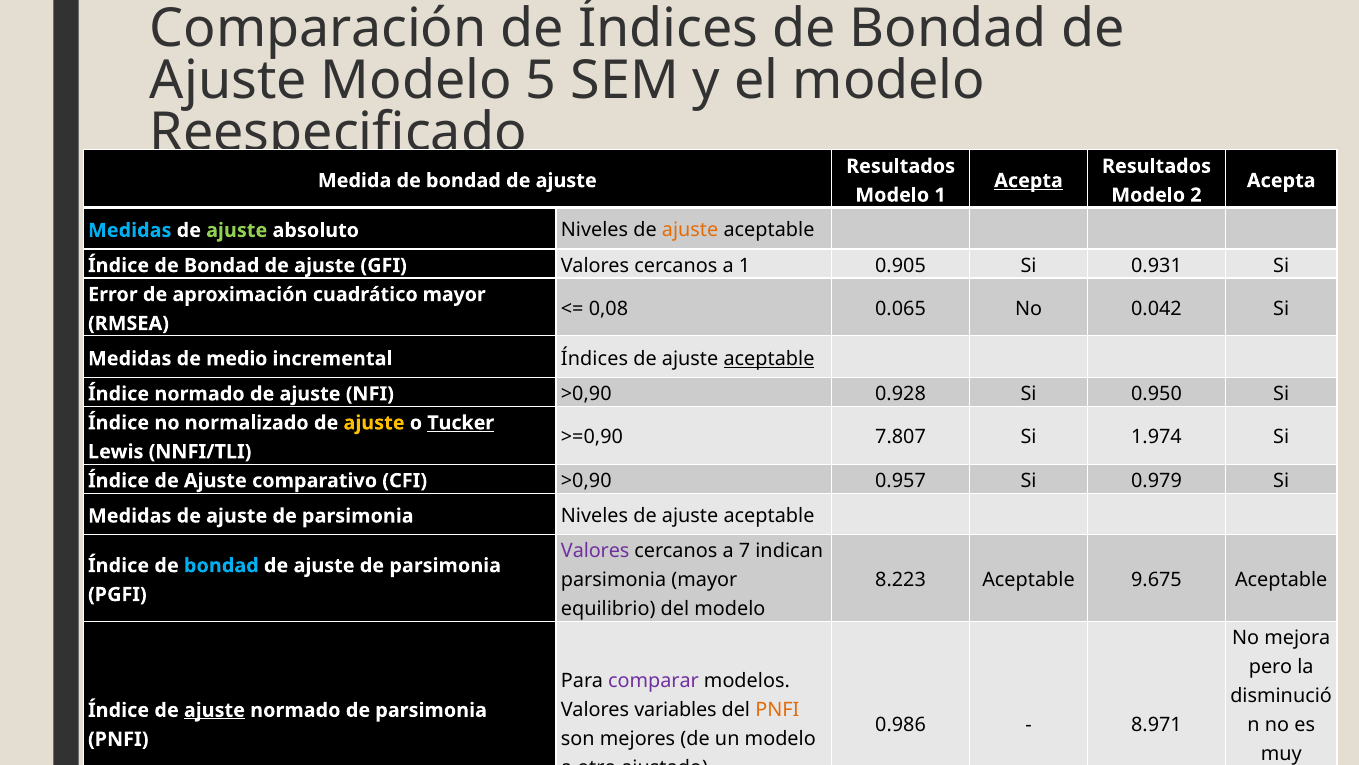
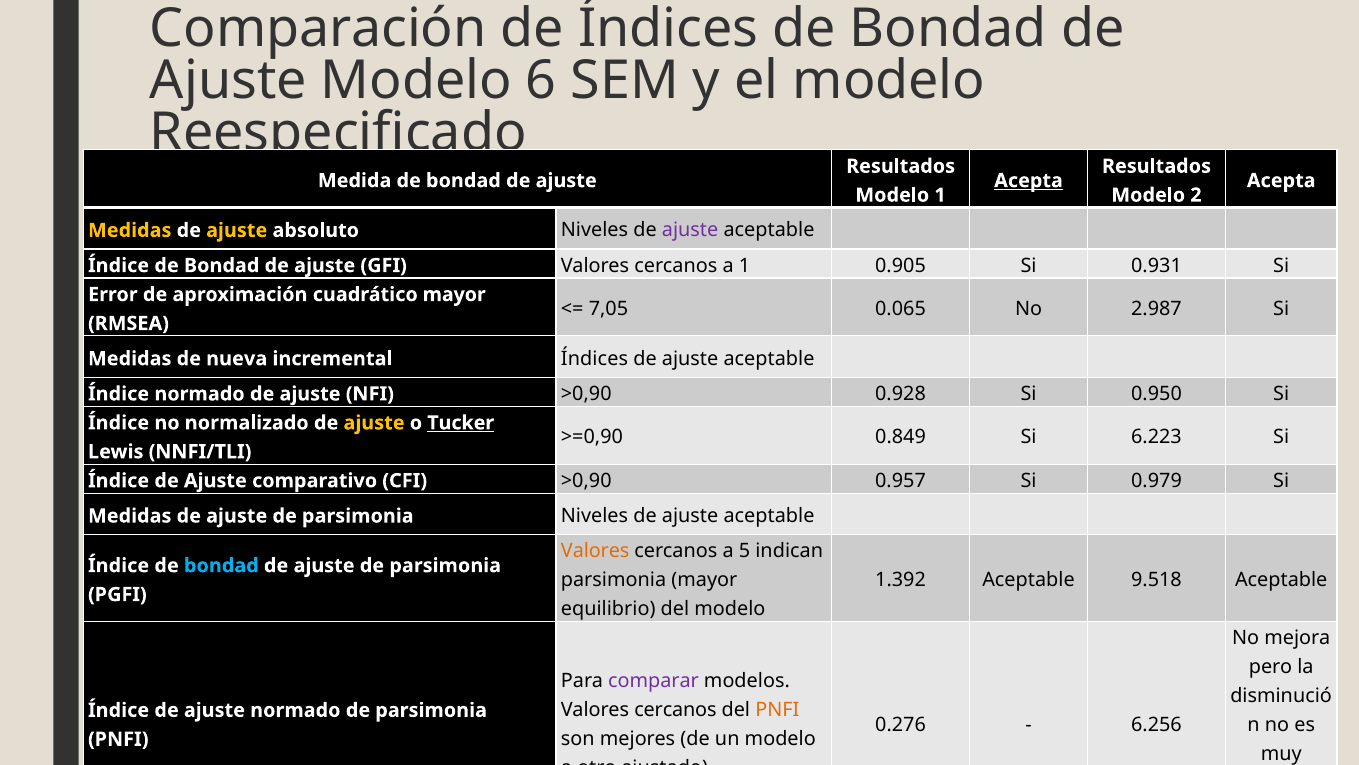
5: 5 -> 6 (541, 80)
Medidas colour: light blue -> yellow (130, 230)
ajuste colour: light green -> yellow (237, 230)
ajuste colour: orange -> purple (690, 230)
0,08: 0,08 -> 7,05 (608, 309)
0.042: 0.042 -> 2.987 (1156, 309)
medio: medio -> nueva (237, 358)
aceptable underline: present -> none (769, 358)
7.807: 7.807 -> 0.849 (901, 437)
1.974: 1.974 -> 6.223 (1156, 437)
Valores colour: purple -> orange (595, 551)
7: 7 -> 5 (745, 551)
8.223: 8.223 -> 1.392 (901, 580)
9.675: 9.675 -> 9.518 (1156, 580)
variables: variables -> cercanos (675, 710)
ajuste underline: present -> none (214, 710)
0.986: 0.986 -> 0.276 (901, 724)
8.971: 8.971 -> 6.256 (1156, 724)
